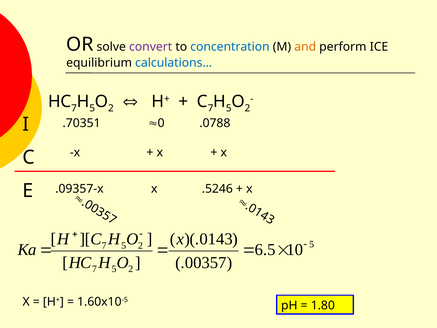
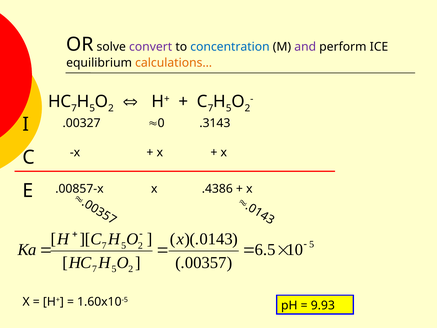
and colour: orange -> purple (305, 47)
calculations… colour: blue -> orange (174, 63)
.70351: .70351 -> .00327 (82, 123)
.0788: .0788 -> .3143 (215, 123)
.09357-x: .09357-x -> .00857-x (79, 189)
.5246: .5246 -> .4386 (217, 189)
1.80: 1.80 -> 9.93 (323, 305)
